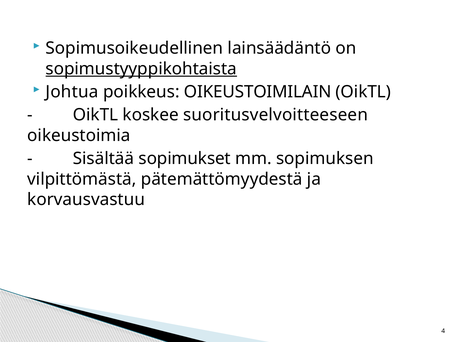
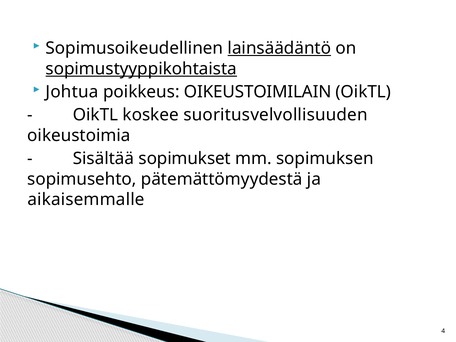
lainsäädäntö underline: none -> present (279, 48)
suoritusvelvoitteeseen: suoritusvelvoitteeseen -> suoritusvelvollisuuden (276, 115)
vilpittömästä: vilpittömästä -> sopimusehto (82, 179)
korvausvastuu: korvausvastuu -> aikaisemmalle (86, 200)
